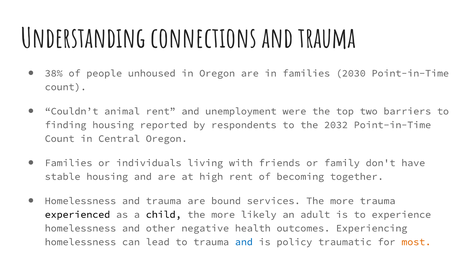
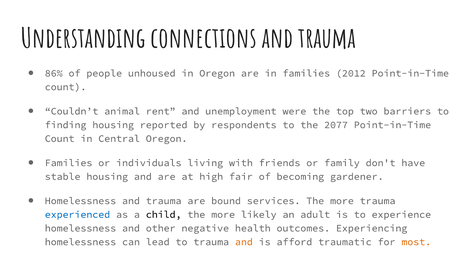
38%: 38% -> 86% (54, 73)
2030: 2030 -> 2012 (351, 73)
2032: 2032 -> 2077 (336, 125)
high rent: rent -> fair (241, 176)
together: together -> gardener (357, 176)
experienced colour: black -> blue (77, 214)
and colour: blue -> orange (244, 242)
policy: policy -> afford (294, 242)
